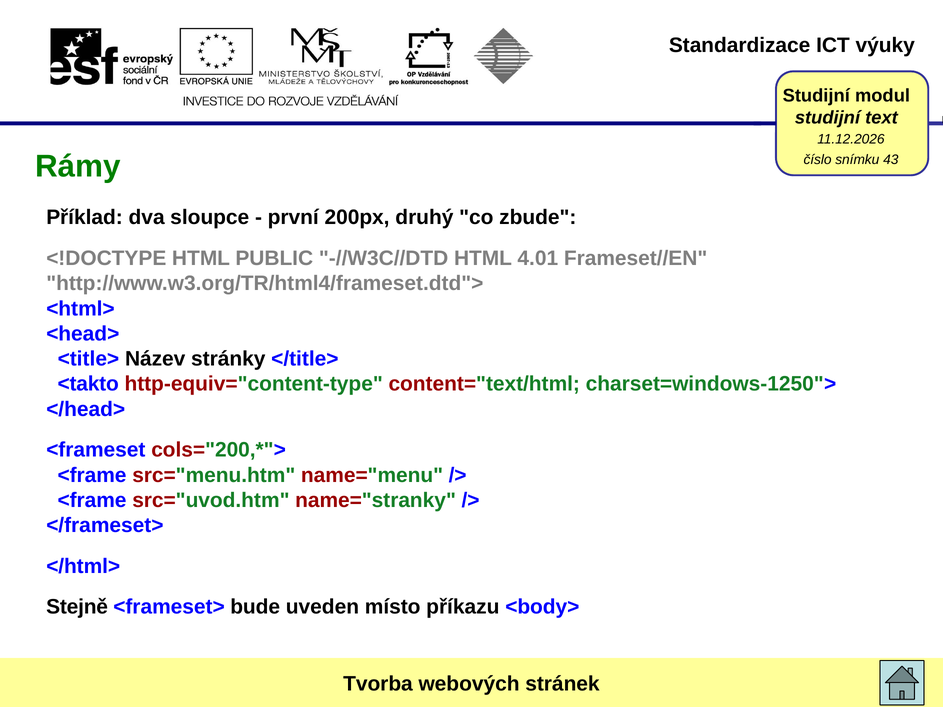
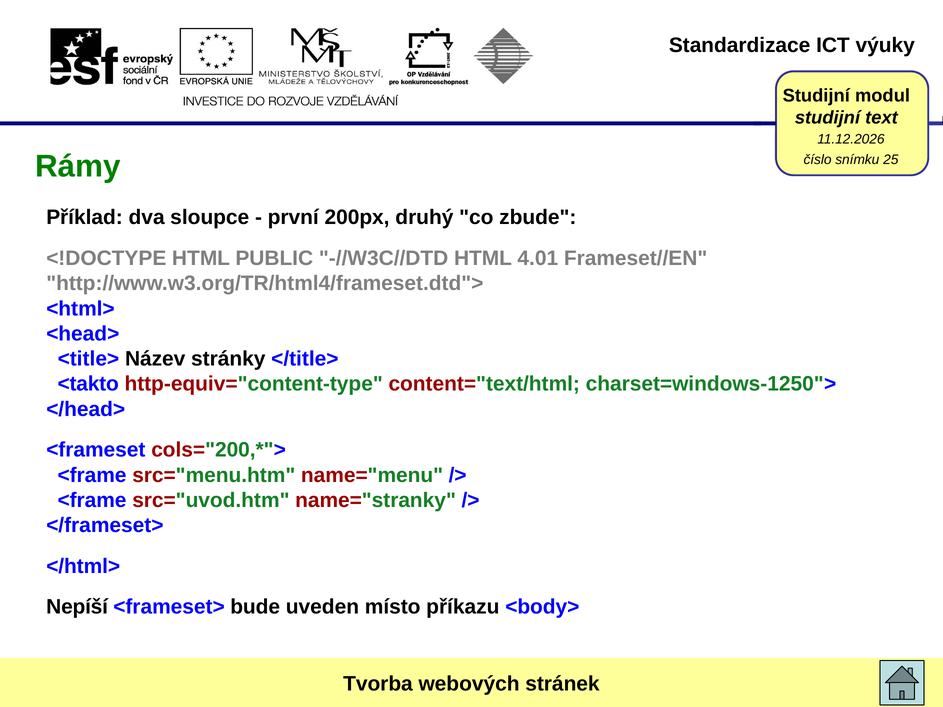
43: 43 -> 25 (891, 160)
Stejně: Stejně -> Nepíší (77, 607)
